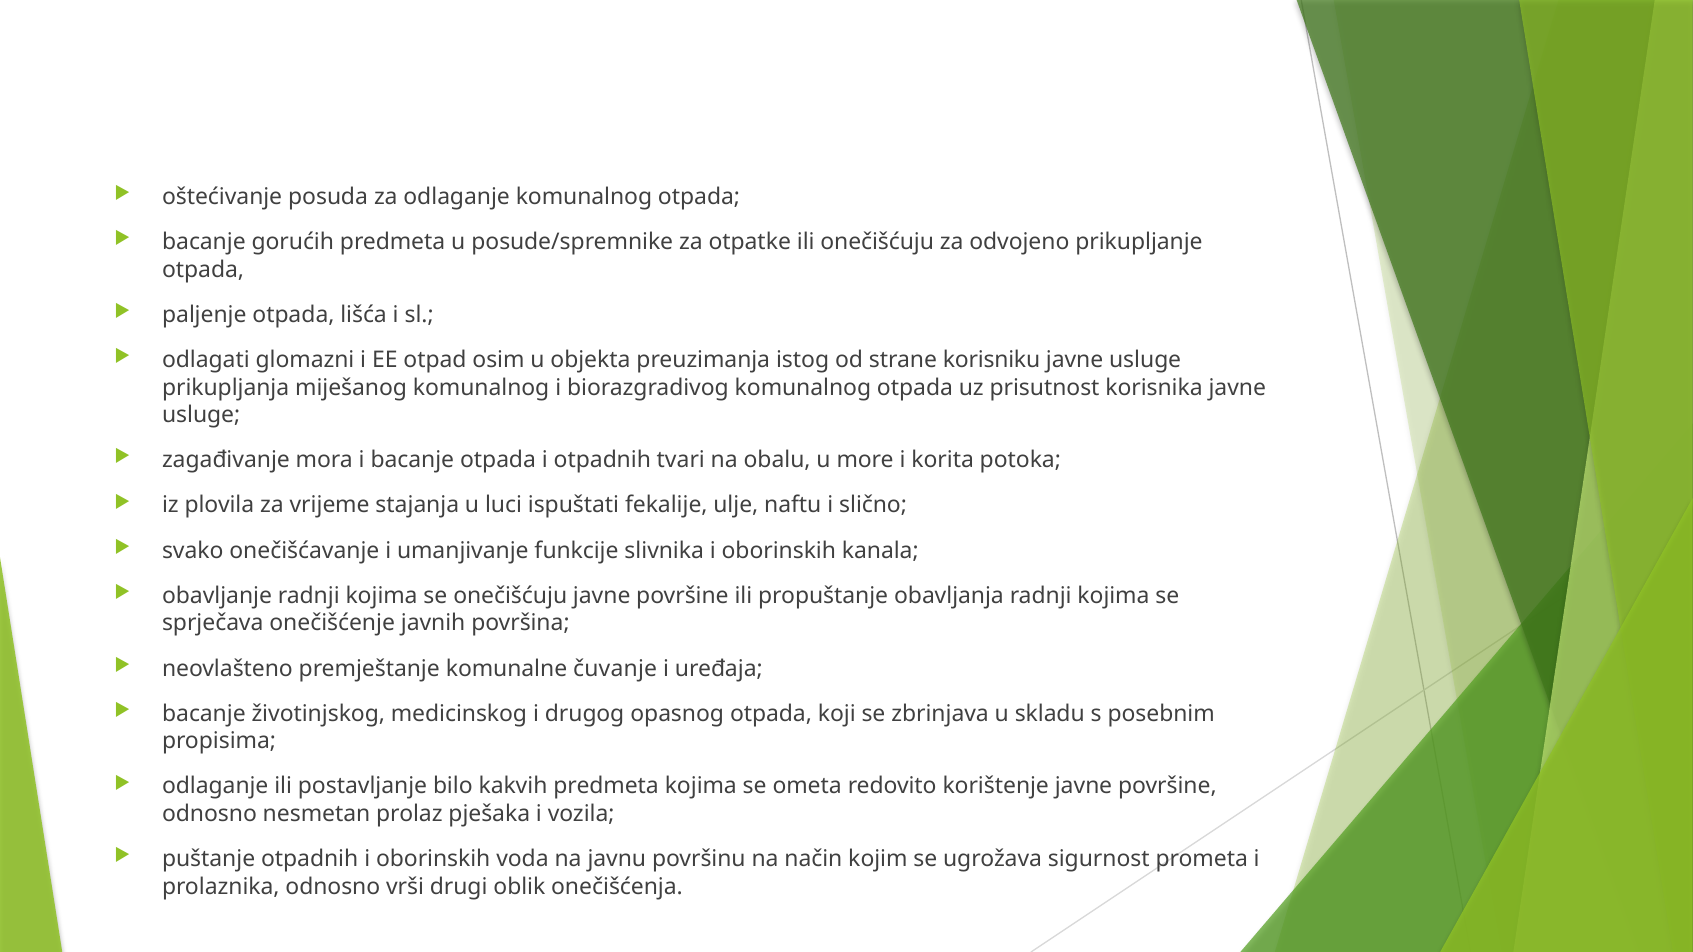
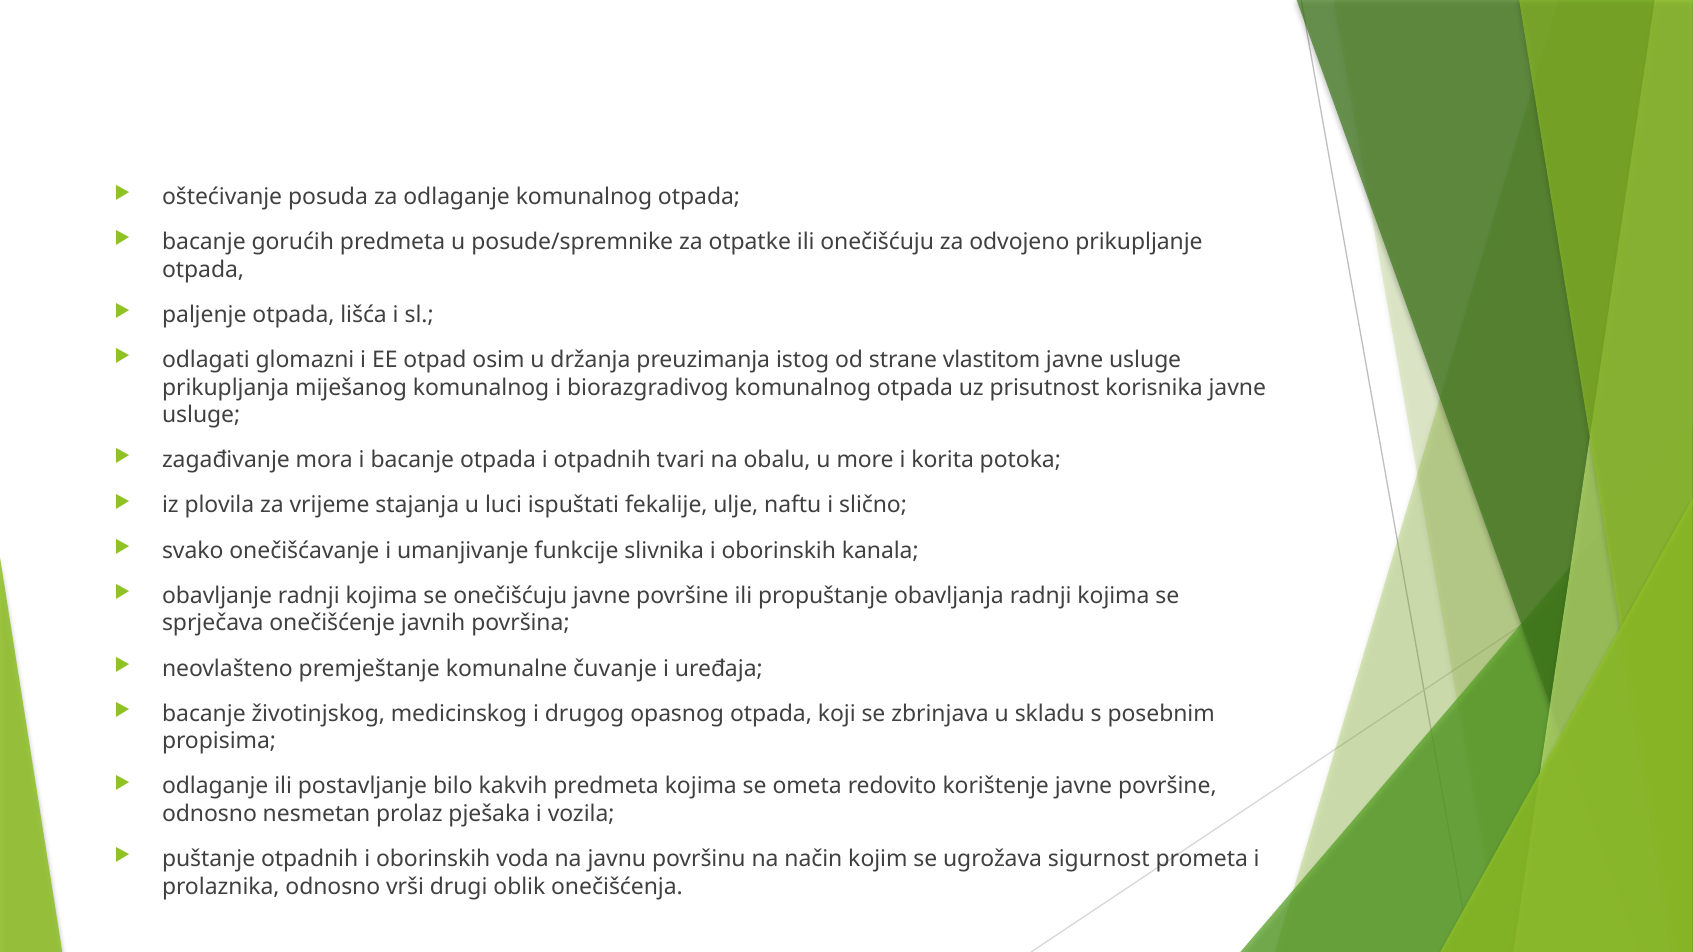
objekta: objekta -> držanja (590, 360)
korisniku: korisniku -> vlastitom (992, 360)
